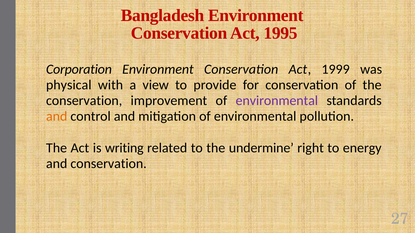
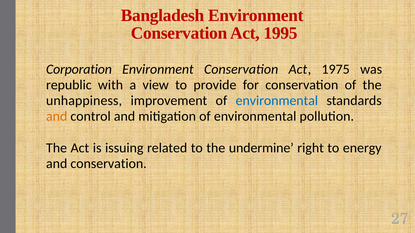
1999: 1999 -> 1975 (336, 69)
physical: physical -> republic (69, 85)
conservation: conservation -> unhappiness (84, 101)
environmental colour: purple -> blue (277, 101)
writing: writing -> issuing (124, 148)
